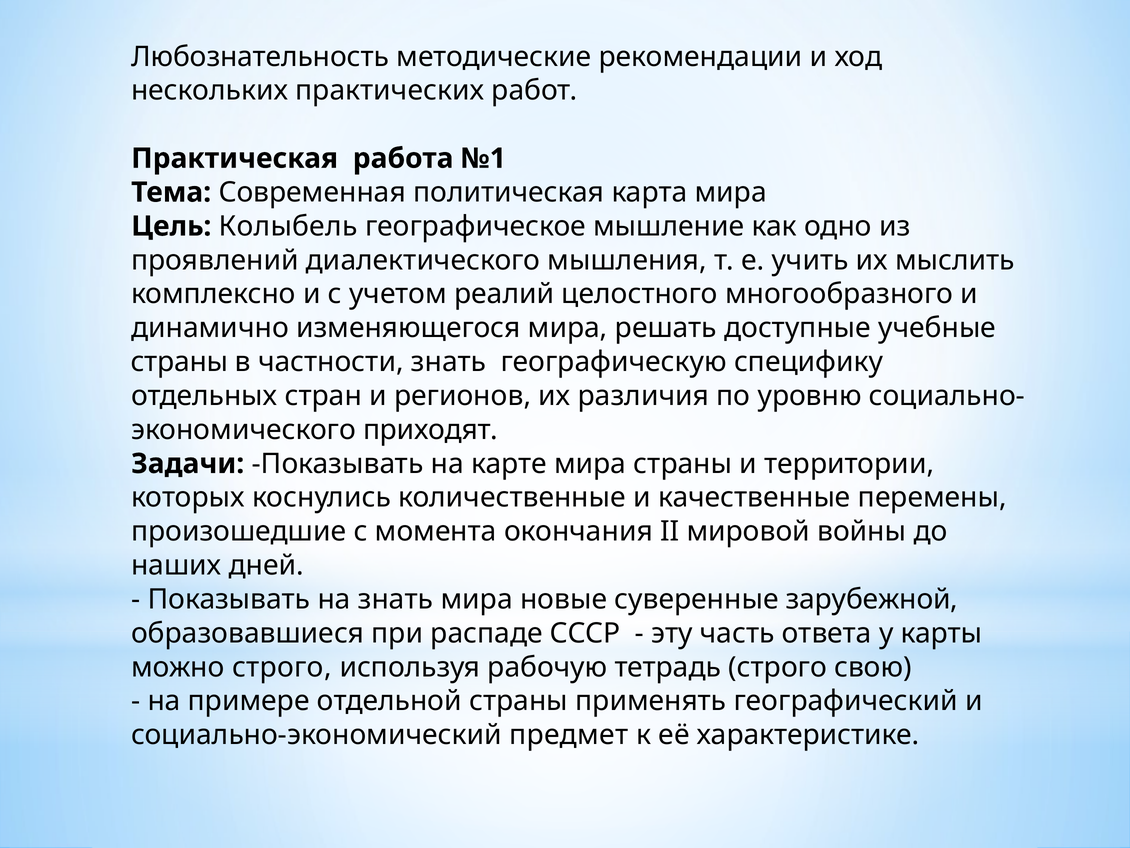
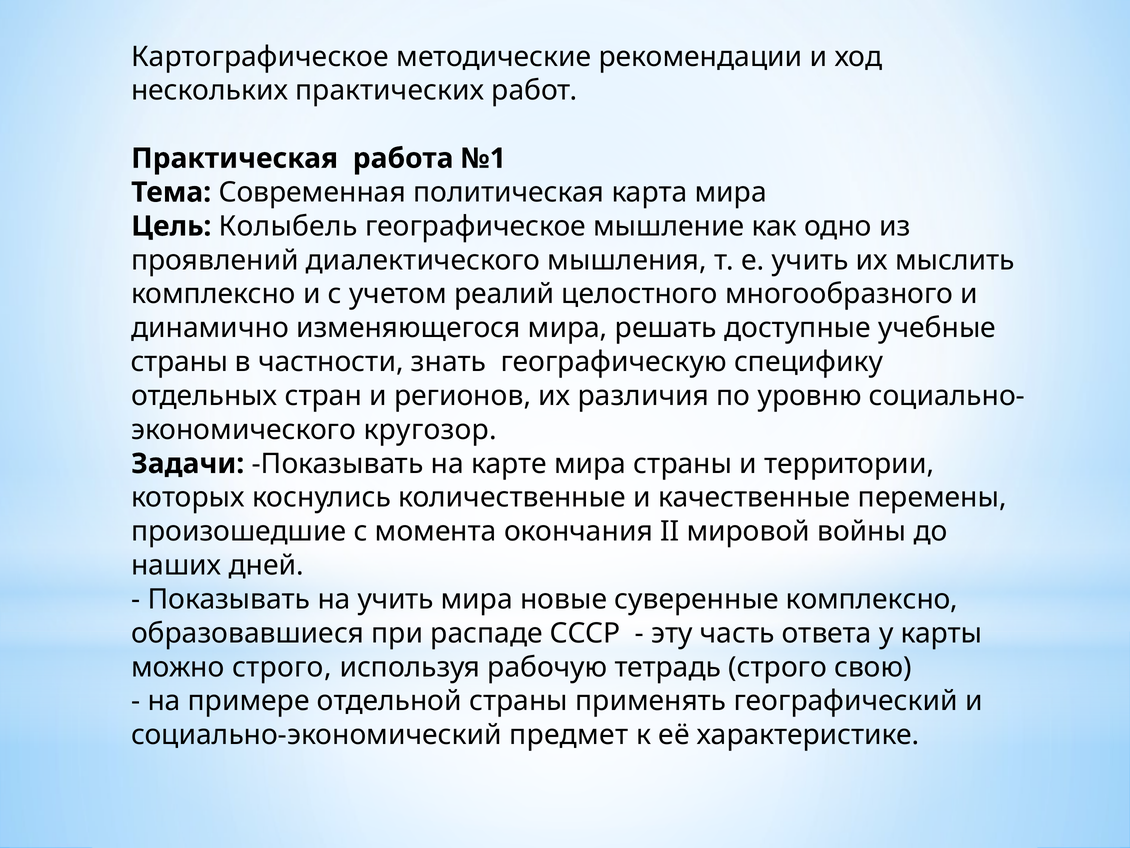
Любознательность: Любознательность -> Картографическое (260, 57)
приходят: приходят -> кругозор (430, 430)
на знать: знать -> учить (396, 599)
суверенные зарубежной: зарубежной -> комплексно (872, 599)
